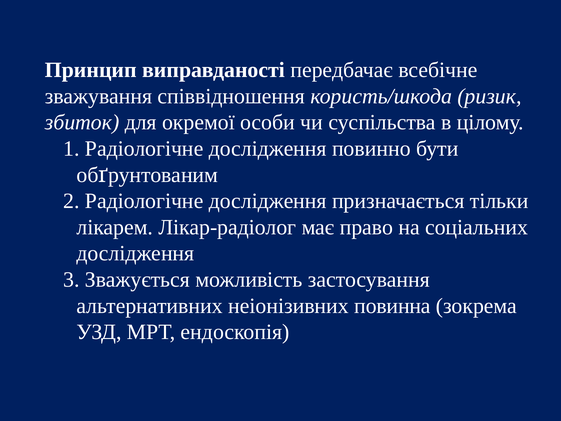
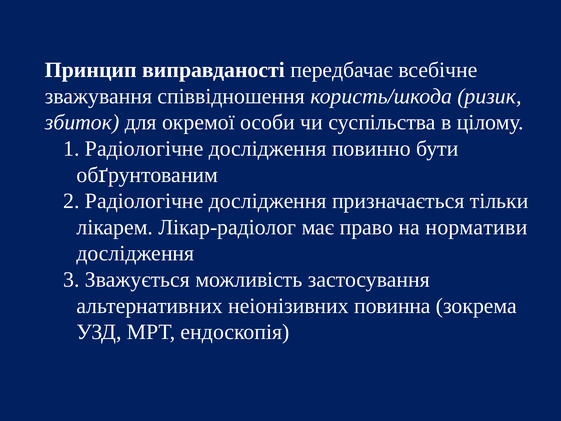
соціальних: соціальних -> нормативи (476, 227)
